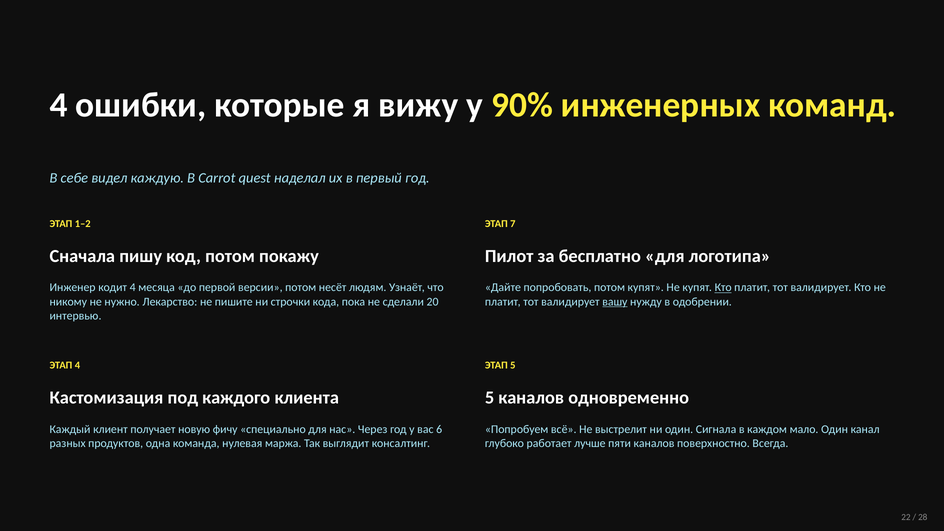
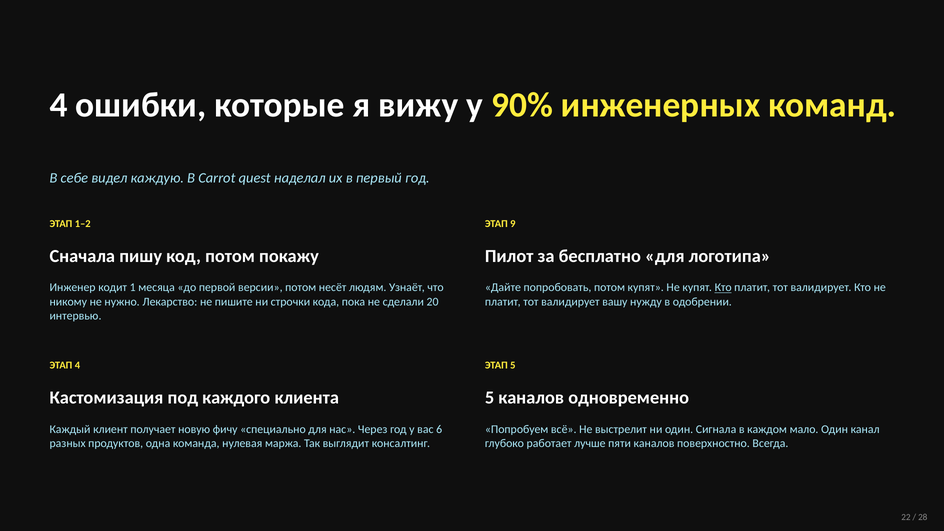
7: 7 -> 9 (513, 224)
кодит 4: 4 -> 1 (133, 288)
вашу underline: present -> none (615, 302)
